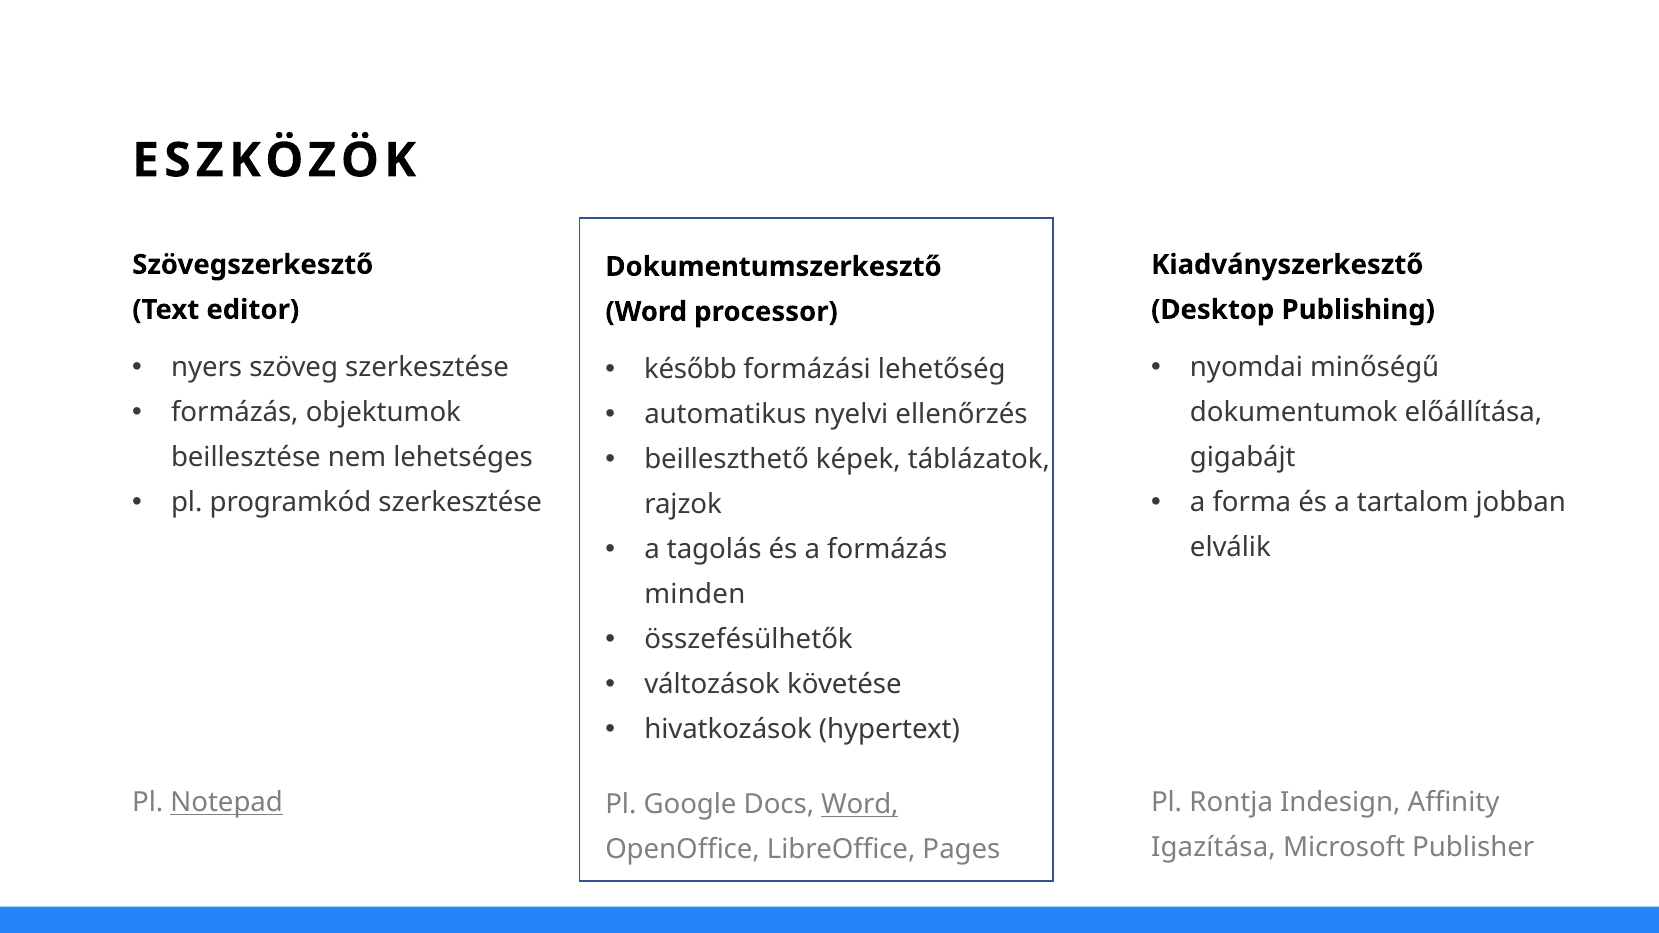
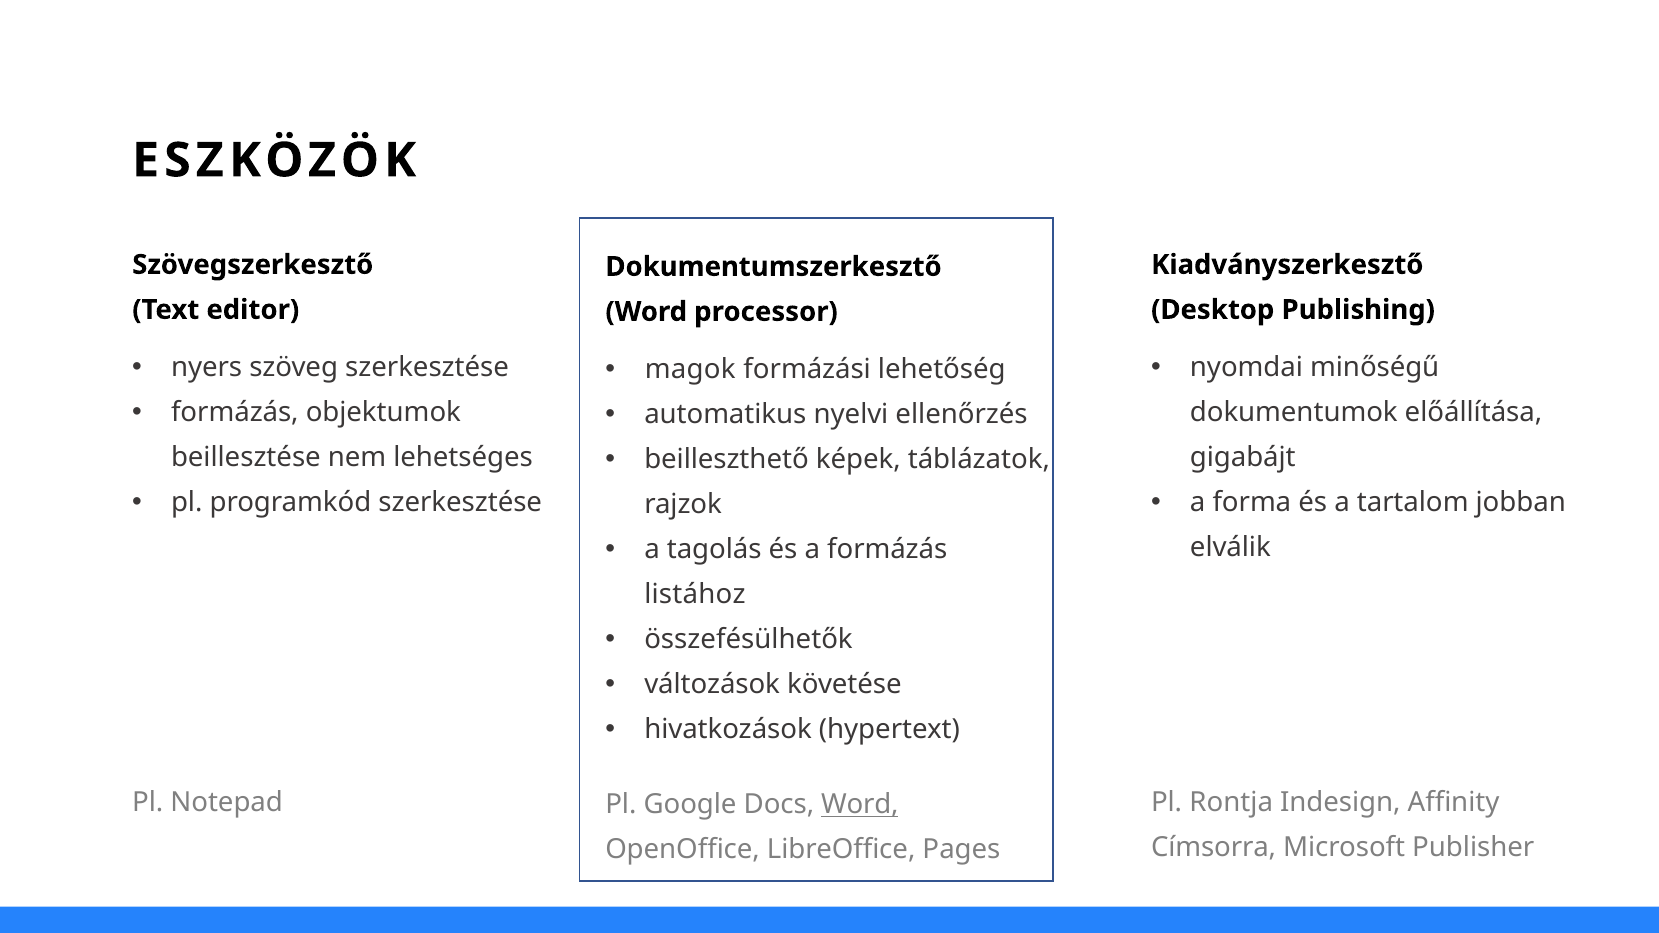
később: később -> magok (690, 369)
minden: minden -> listához (695, 594)
Notepad underline: present -> none (227, 803)
Igazítása: Igazítása -> Címsorra (1214, 848)
